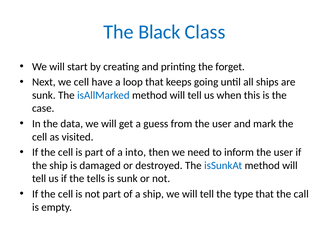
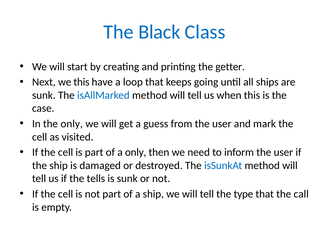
forget: forget -> getter (230, 67)
we cell: cell -> this (81, 82)
the data: data -> only (72, 124)
a into: into -> only (136, 152)
